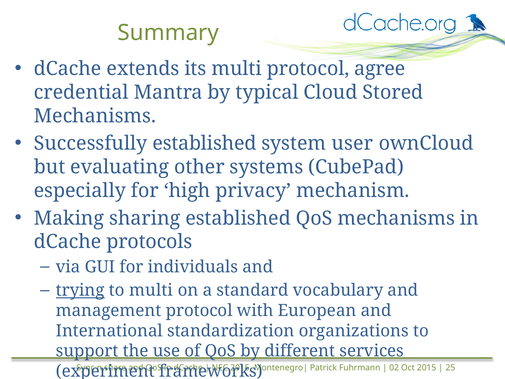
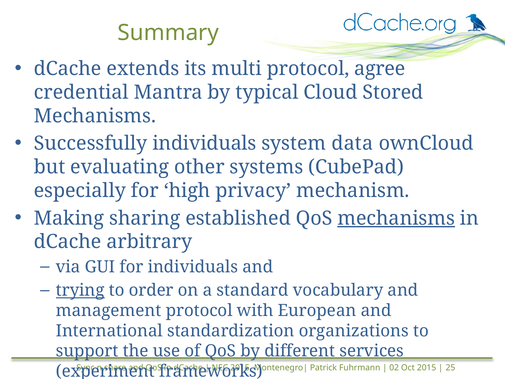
Successfully established: established -> individuals (204, 143)
user: user -> data (352, 143)
mechanisms underline: none -> present (396, 218)
protocols: protocols -> arbitrary (149, 242)
to multi: multi -> order (151, 290)
